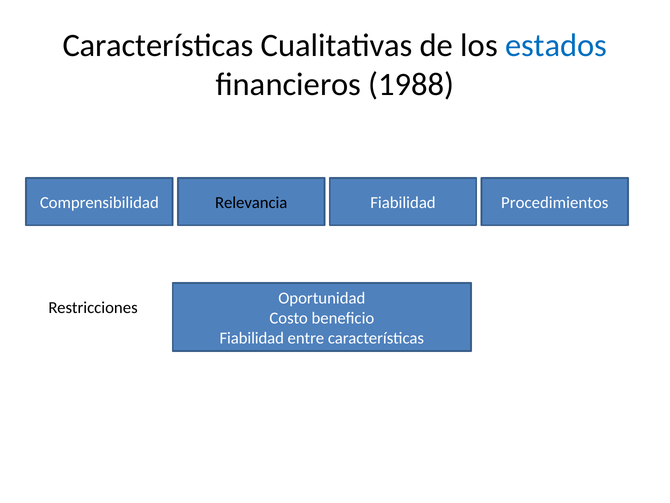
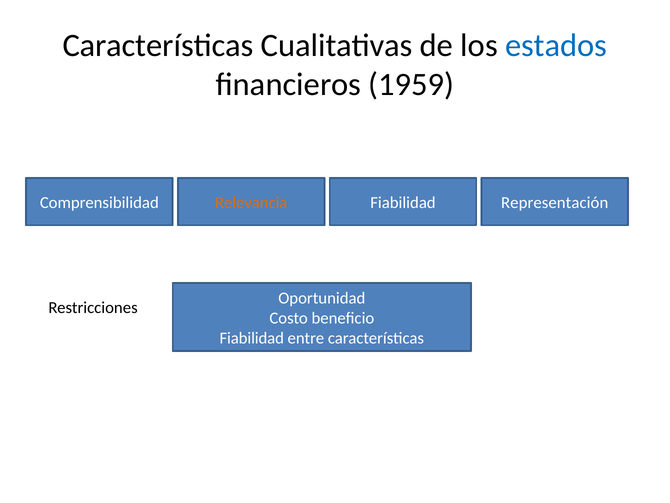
1988: 1988 -> 1959 (411, 84)
Relevancia colour: black -> orange (251, 203)
Procedimientos: Procedimientos -> Representación (555, 203)
